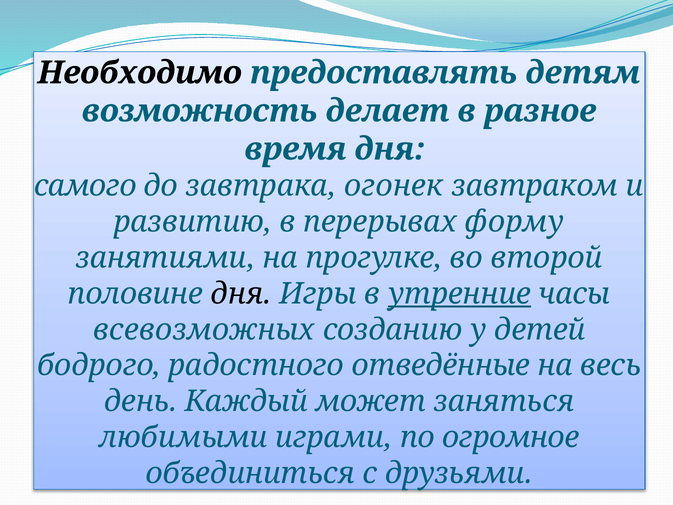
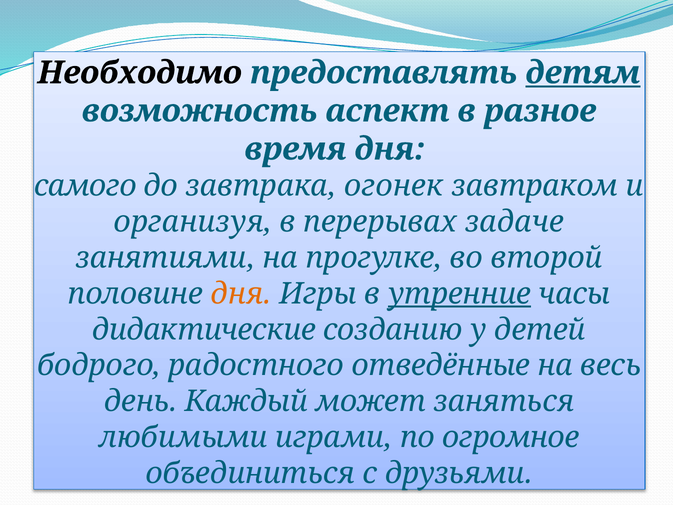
детям underline: none -> present (583, 73)
делает: делает -> аспект (388, 111)
развитию: развитию -> организуя (193, 222)
форму: форму -> задаче (515, 222)
дня colour: black -> orange (241, 294)
всевозможных: всевозможных -> дидактические (204, 329)
